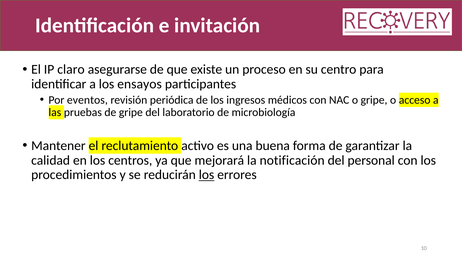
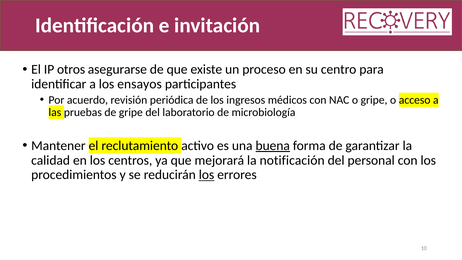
claro: claro -> otros (71, 69)
eventos: eventos -> acuerdo (87, 100)
buena underline: none -> present (273, 146)
